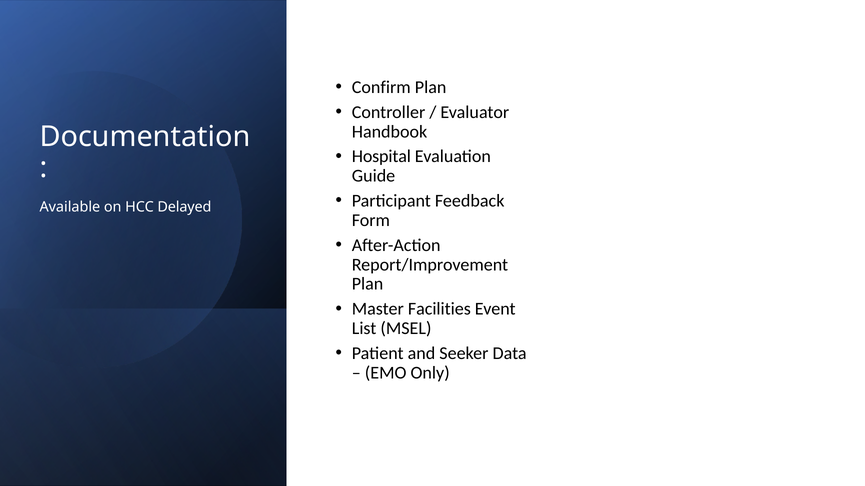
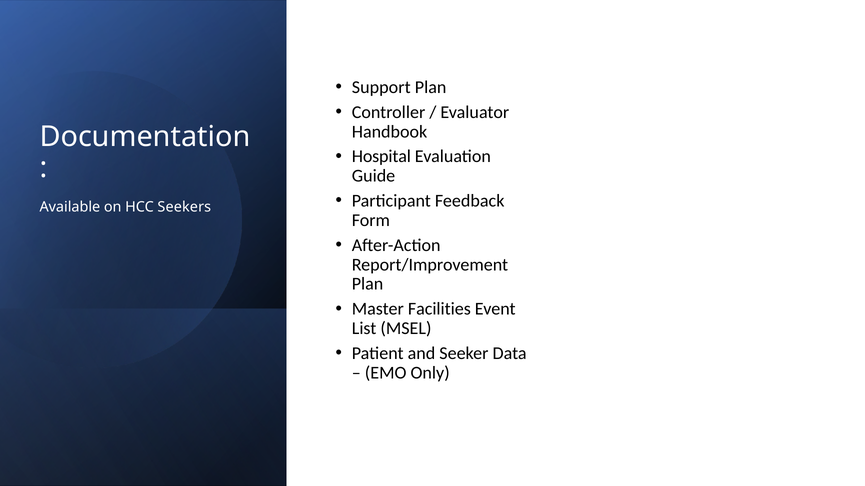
Confirm: Confirm -> Support (381, 87)
Delayed: Delayed -> Seekers (184, 207)
